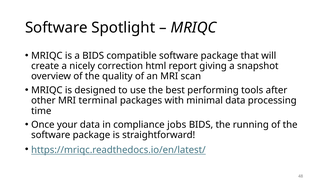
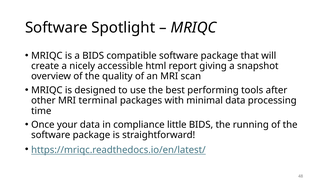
correction: correction -> accessible (120, 66)
jobs: jobs -> little (177, 124)
